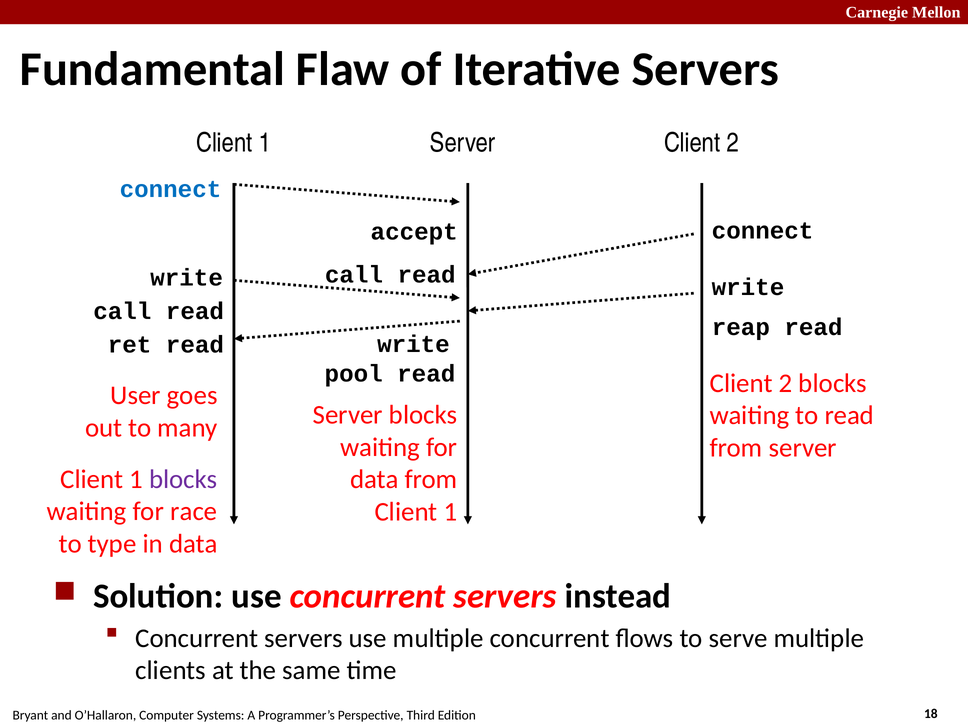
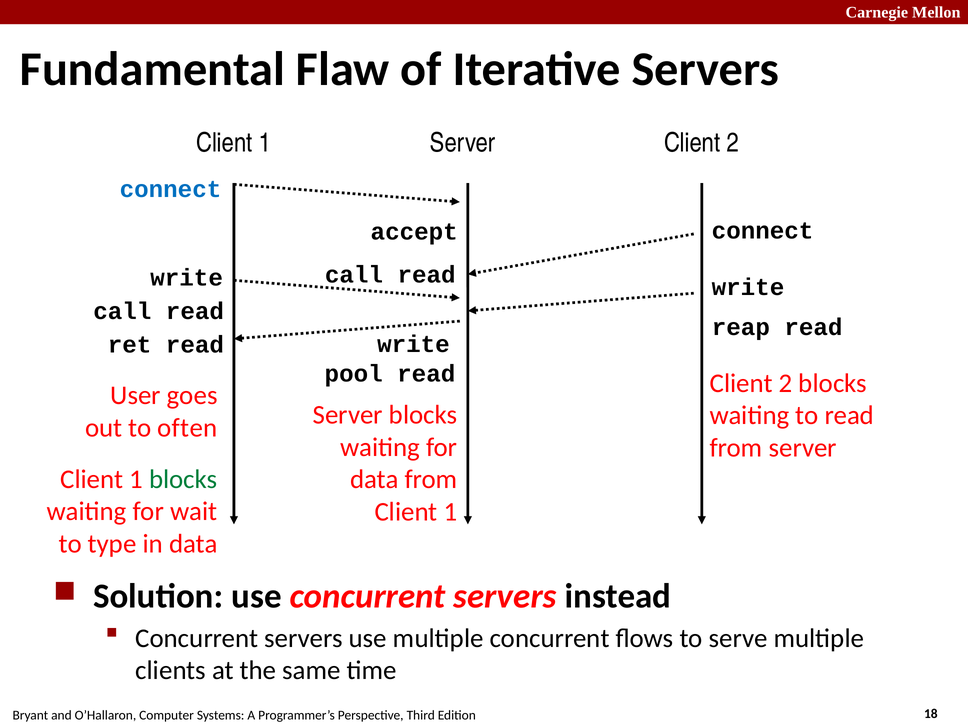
many: many -> often (187, 428)
blocks colour: purple -> green (183, 479)
race: race -> wait (194, 512)
